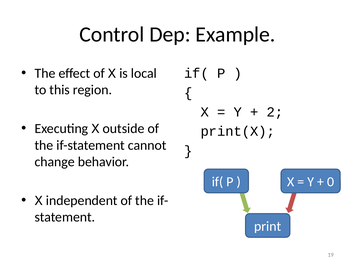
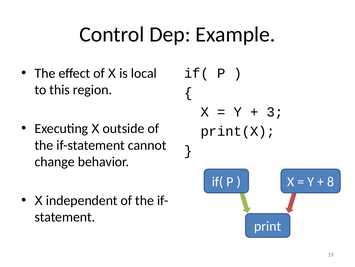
2: 2 -> 3 (275, 112)
0: 0 -> 8 (331, 181)
